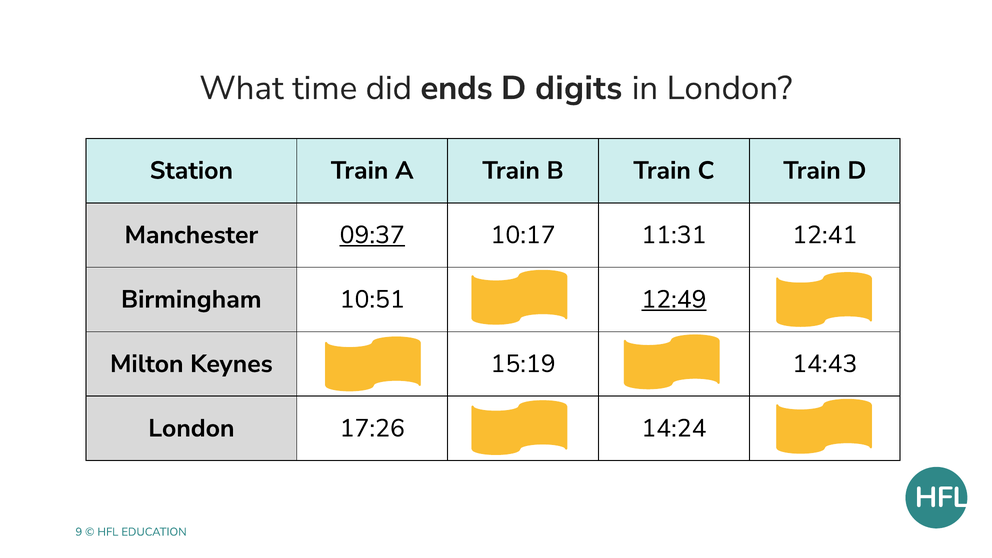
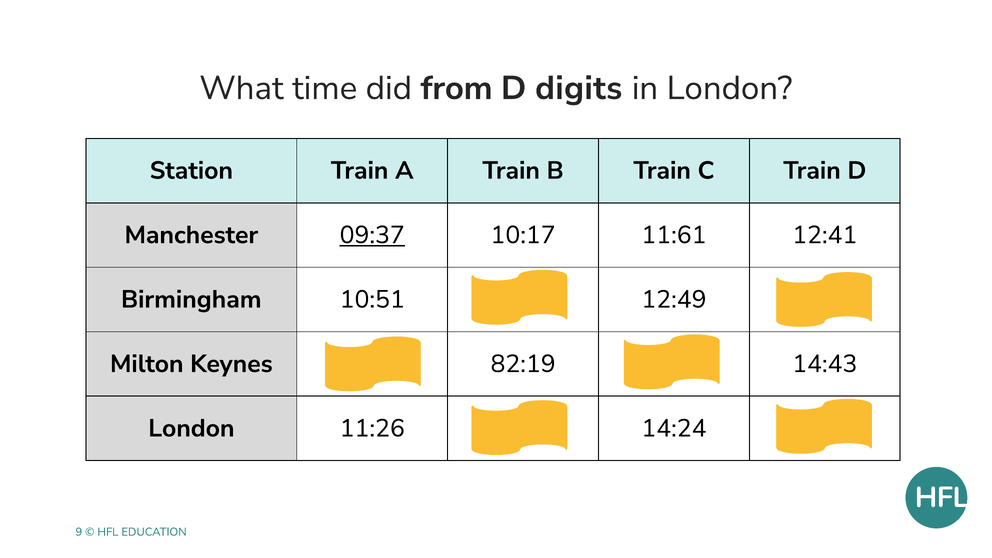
ends: ends -> from (457, 88)
10:17 11:31: 11:31 -> 11:61 (674, 235)
12:49 underline: present -> none (674, 299)
15:19: 15:19 -> 82:19 (523, 364)
17:26: 17:26 -> 11:26 (372, 428)
